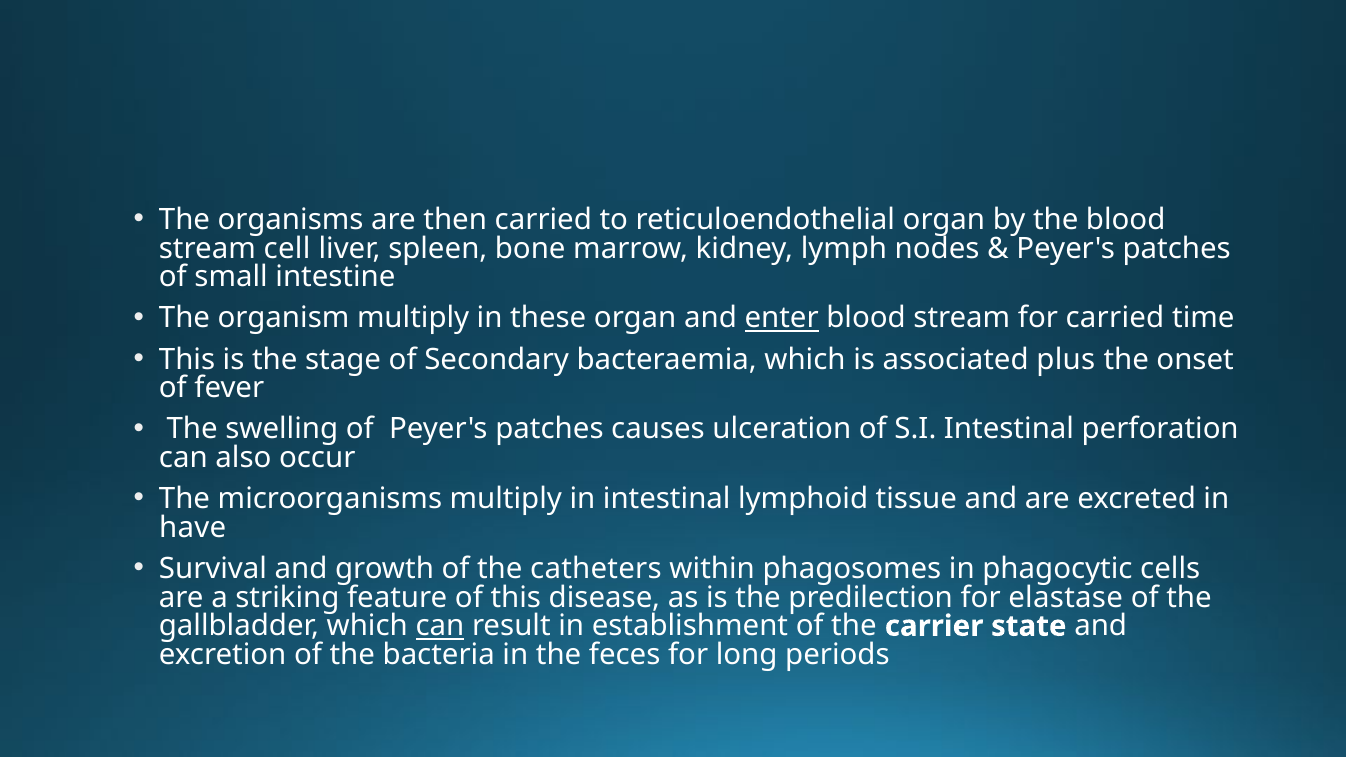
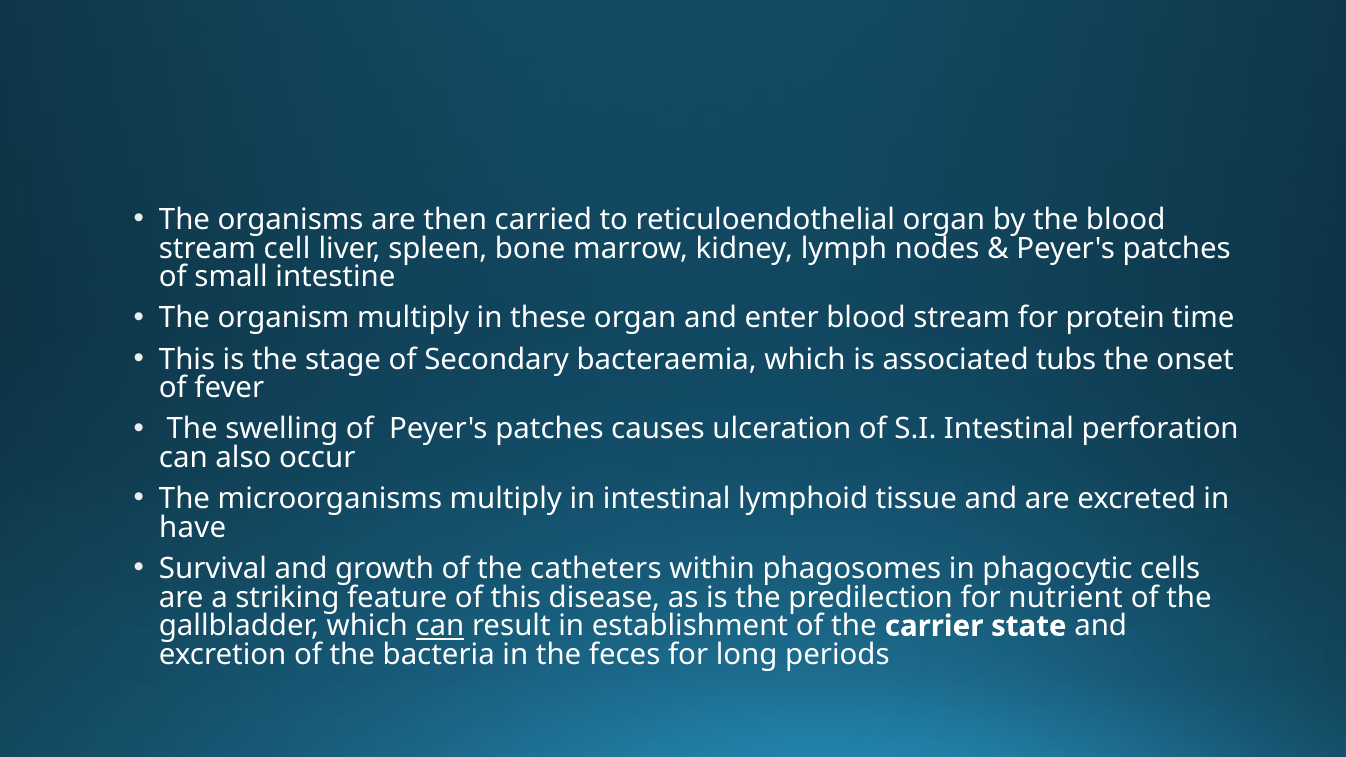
enter underline: present -> none (782, 318)
for carried: carried -> protein (1115, 318)
plus: plus -> tubs (1066, 359)
elastase: elastase -> nutrient (1066, 598)
